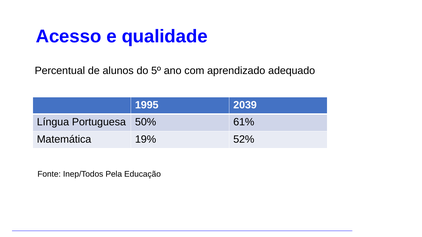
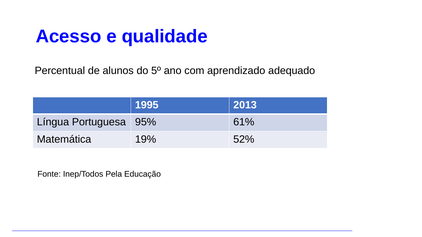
2039: 2039 -> 2013 (245, 105)
50%: 50% -> 95% (146, 122)
